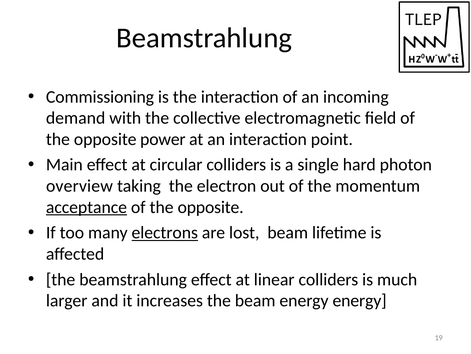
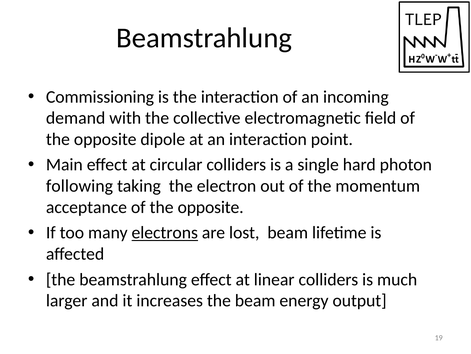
power: power -> dipole (163, 139)
overview: overview -> following (79, 186)
acceptance underline: present -> none (86, 207)
energy energy: energy -> output (360, 300)
